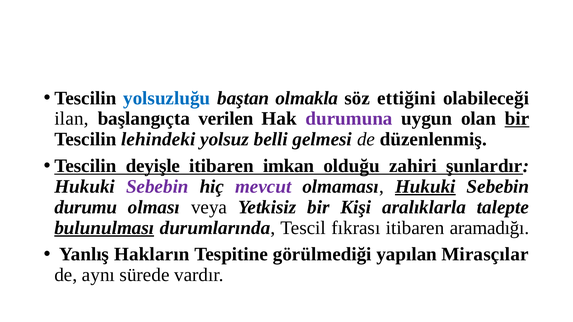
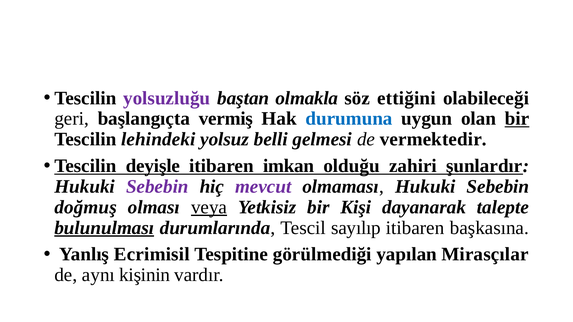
yolsuzluğu colour: blue -> purple (167, 98)
ilan: ilan -> geri (72, 119)
verilen: verilen -> vermiş (226, 119)
durumuna colour: purple -> blue (349, 119)
düzenlenmiş: düzenlenmiş -> vermektedir (433, 139)
Hukuki underline: present -> none (425, 187)
durumu: durumu -> doğmuş (86, 207)
veya underline: none -> present (209, 207)
aralıklarla: aralıklarla -> dayanarak (424, 207)
fıkrası: fıkrası -> sayılıp (356, 228)
aramadığı: aramadığı -> başkasına (489, 228)
Hakların: Hakların -> Ecrimisil (152, 255)
sürede: sürede -> kişinin (145, 275)
